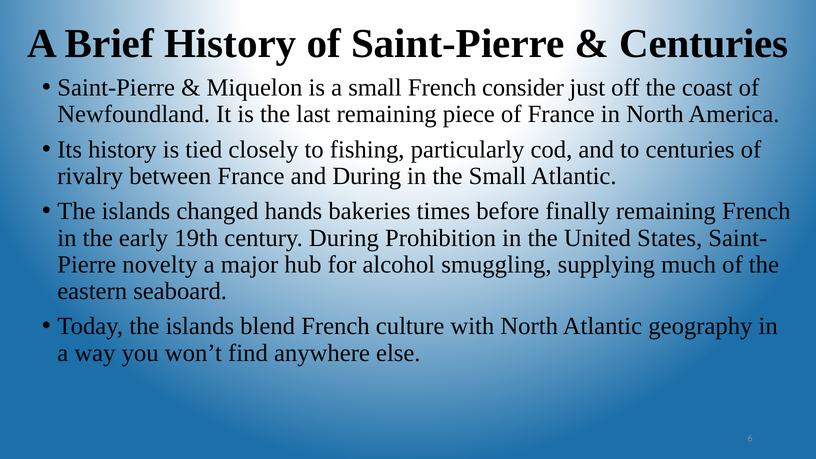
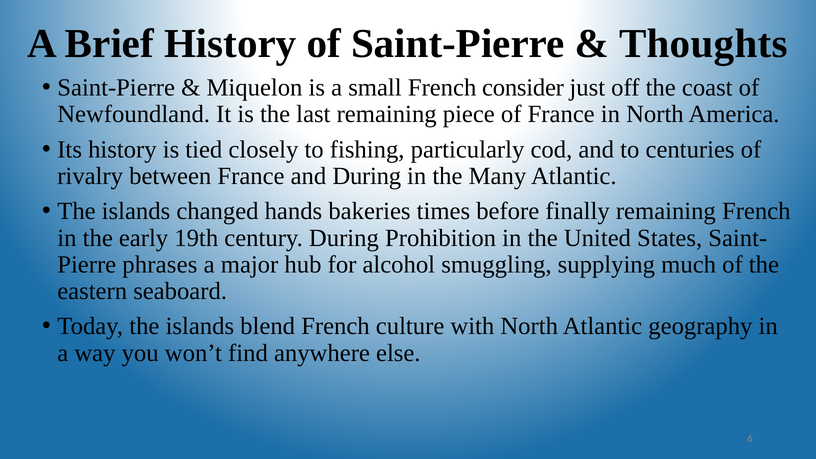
Centuries: Centuries -> Thoughts (703, 44)
the Small: Small -> Many (497, 176)
novelty: novelty -> phrases (160, 265)
